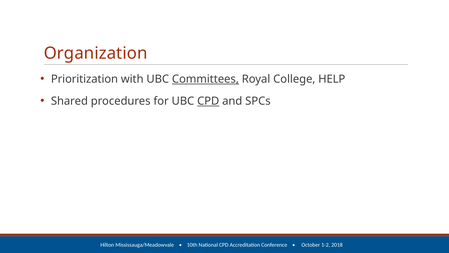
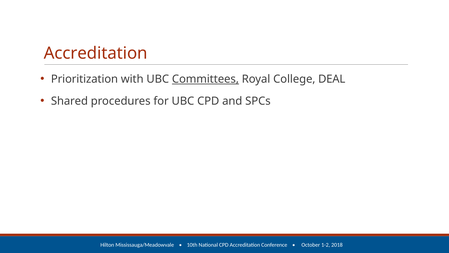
Organization: Organization -> Accreditation (96, 53)
HELP: HELP -> DEAL (332, 79)
CPD underline: present -> none (208, 101)
